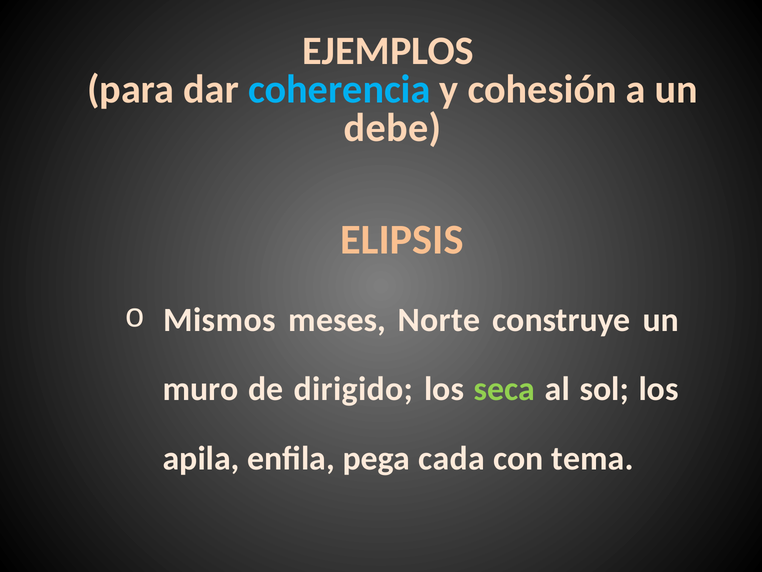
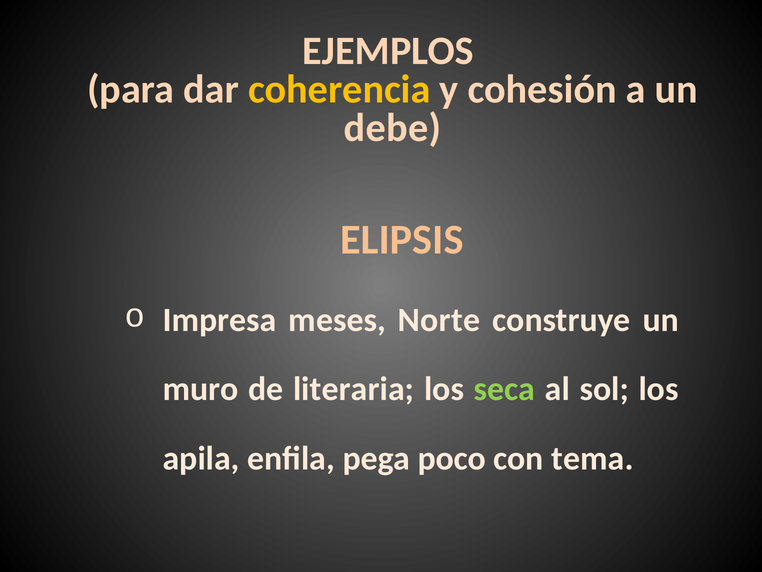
coherencia colour: light blue -> yellow (339, 89)
Mismos: Mismos -> Impresa (220, 320)
dirigido: dirigido -> literaria (354, 389)
cada: cada -> poco (452, 458)
